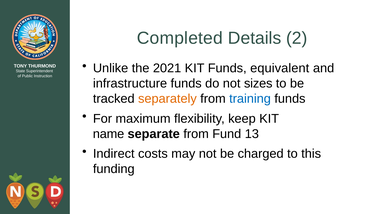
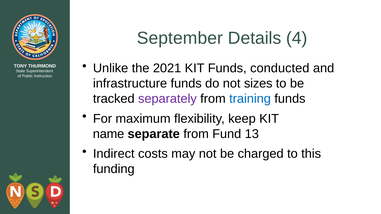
Completed: Completed -> September (180, 38)
2: 2 -> 4 (297, 38)
equivalent: equivalent -> conducted (280, 68)
separately colour: orange -> purple (167, 99)
